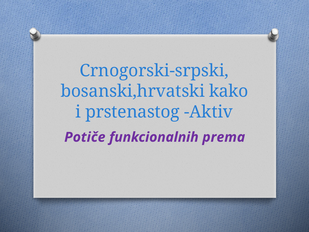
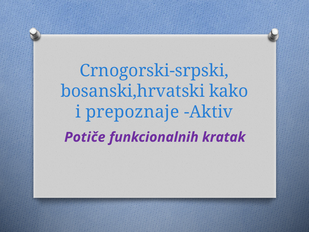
prstenastog: prstenastog -> prepoznaje (132, 112)
prema: prema -> kratak (224, 137)
